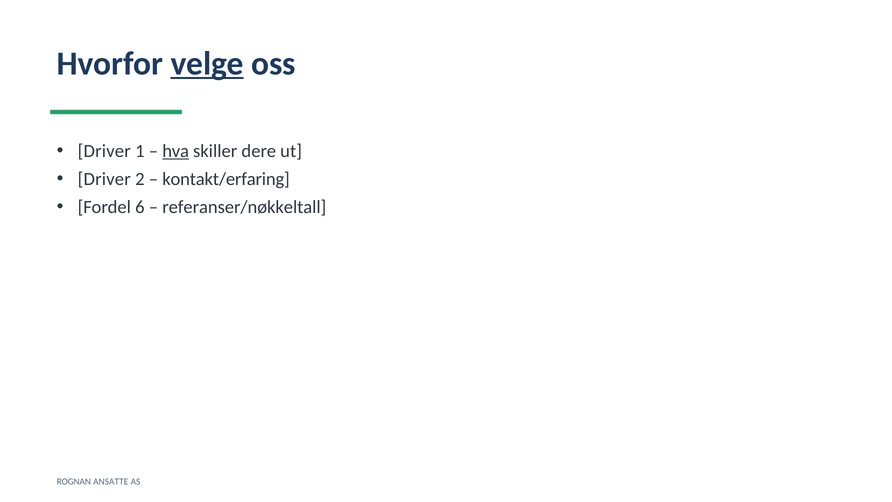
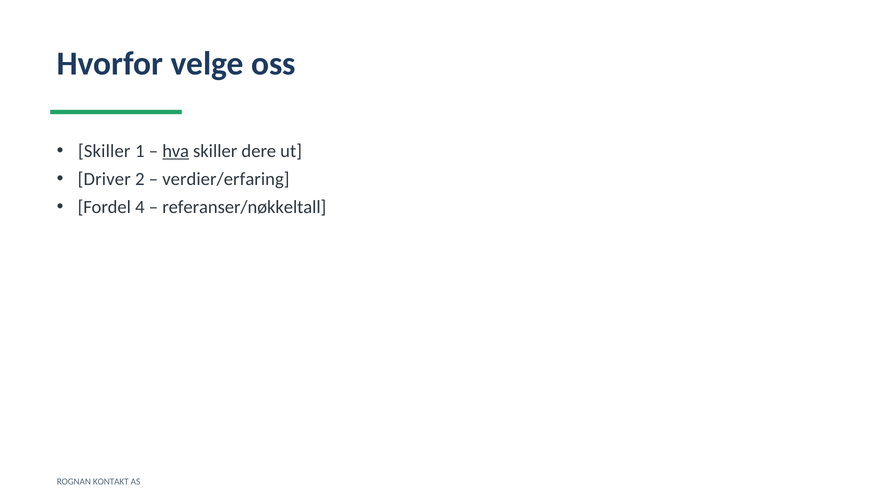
velge underline: present -> none (207, 64)
Driver: Driver -> Skiller (104, 151)
kontakt/erfaring: kontakt/erfaring -> verdier/erfaring (226, 179)
6: 6 -> 4 (140, 207)
ANSATTE: ANSATTE -> KONTAKT (111, 481)
